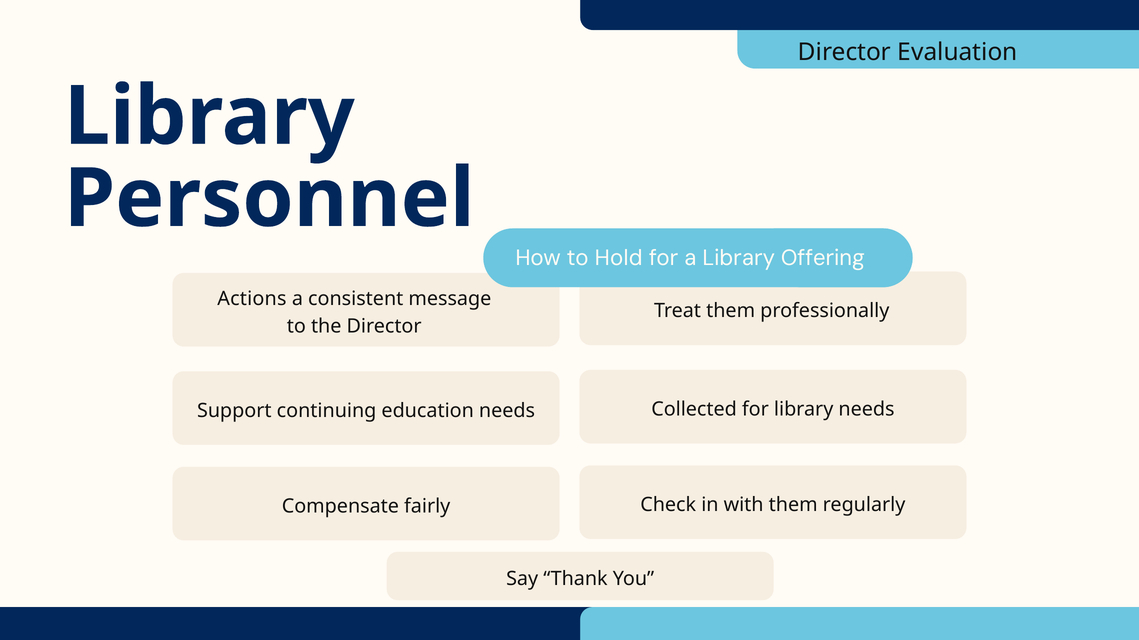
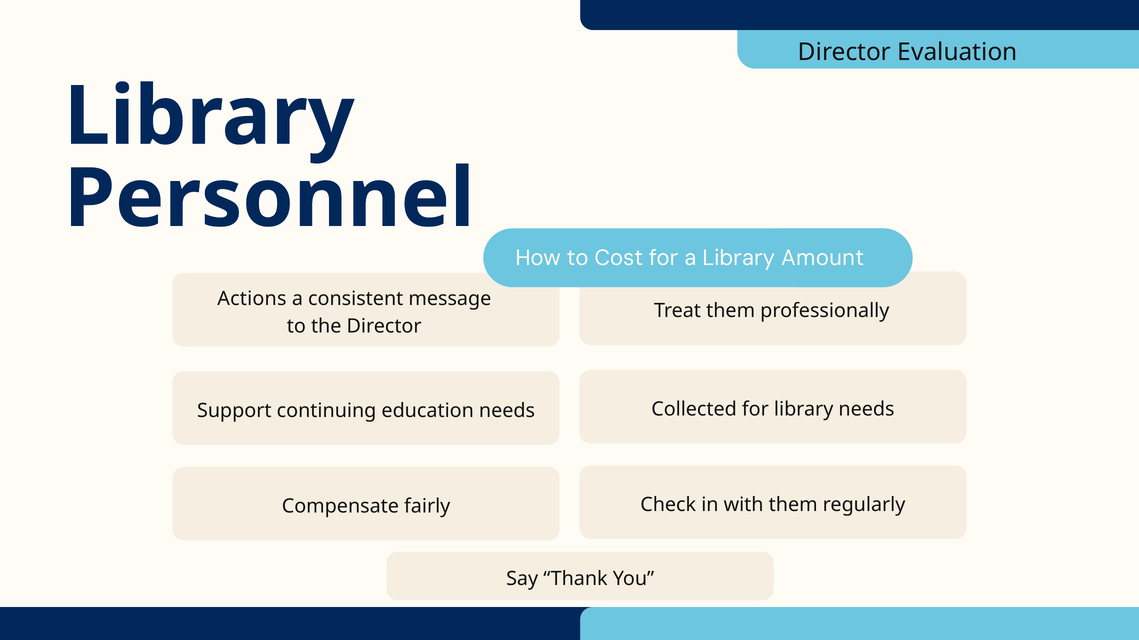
Hold: Hold -> Cost (619, 258)
Offering: Offering -> Amount (823, 258)
